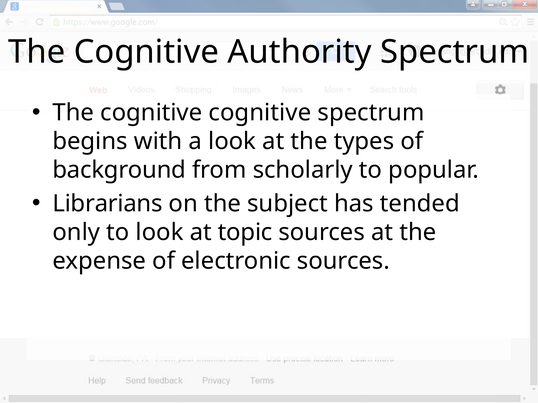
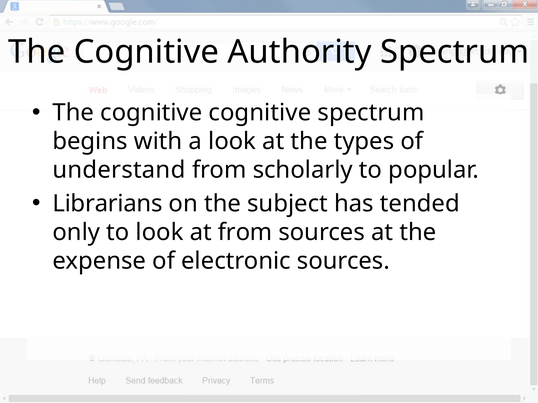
background: background -> understand (119, 170)
at topic: topic -> from (245, 233)
